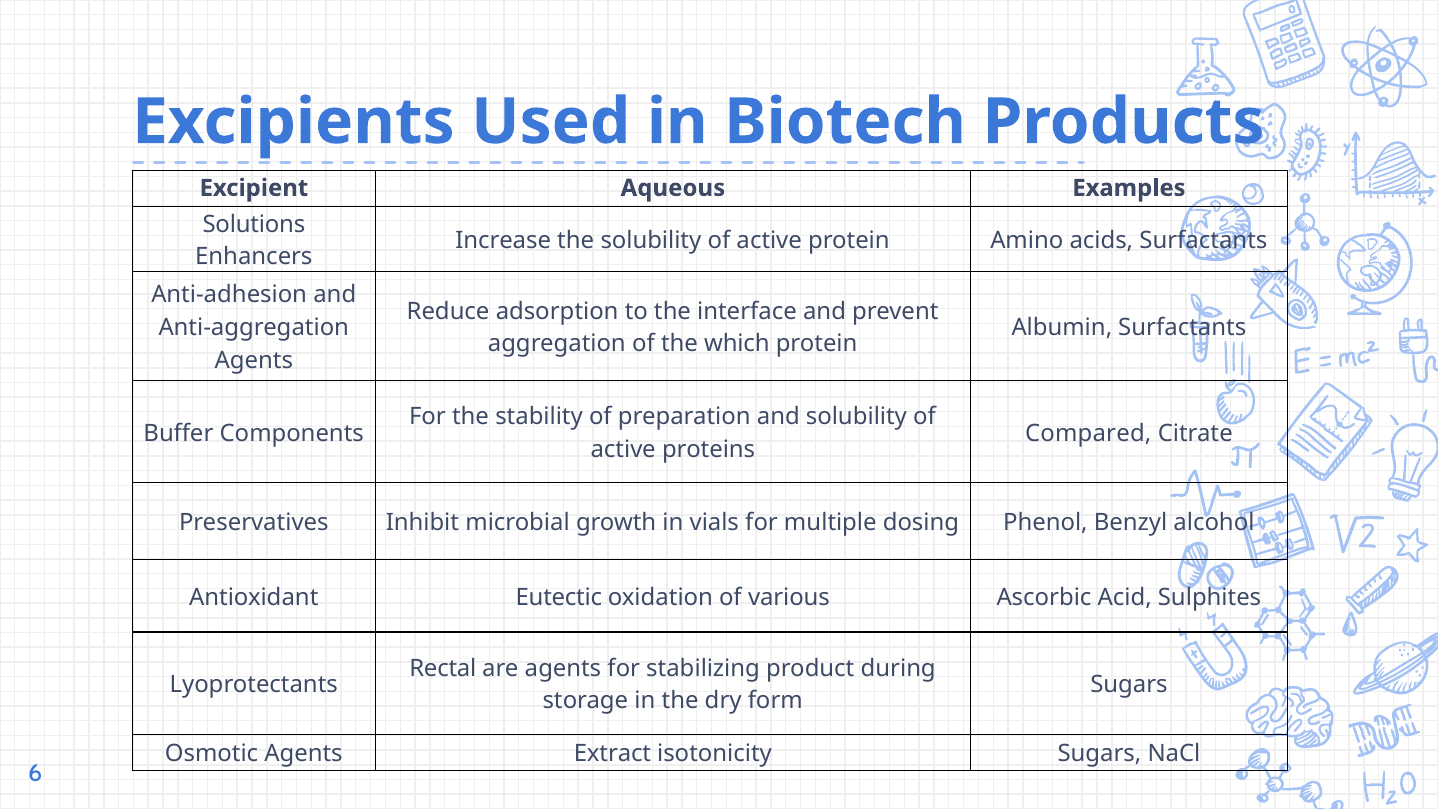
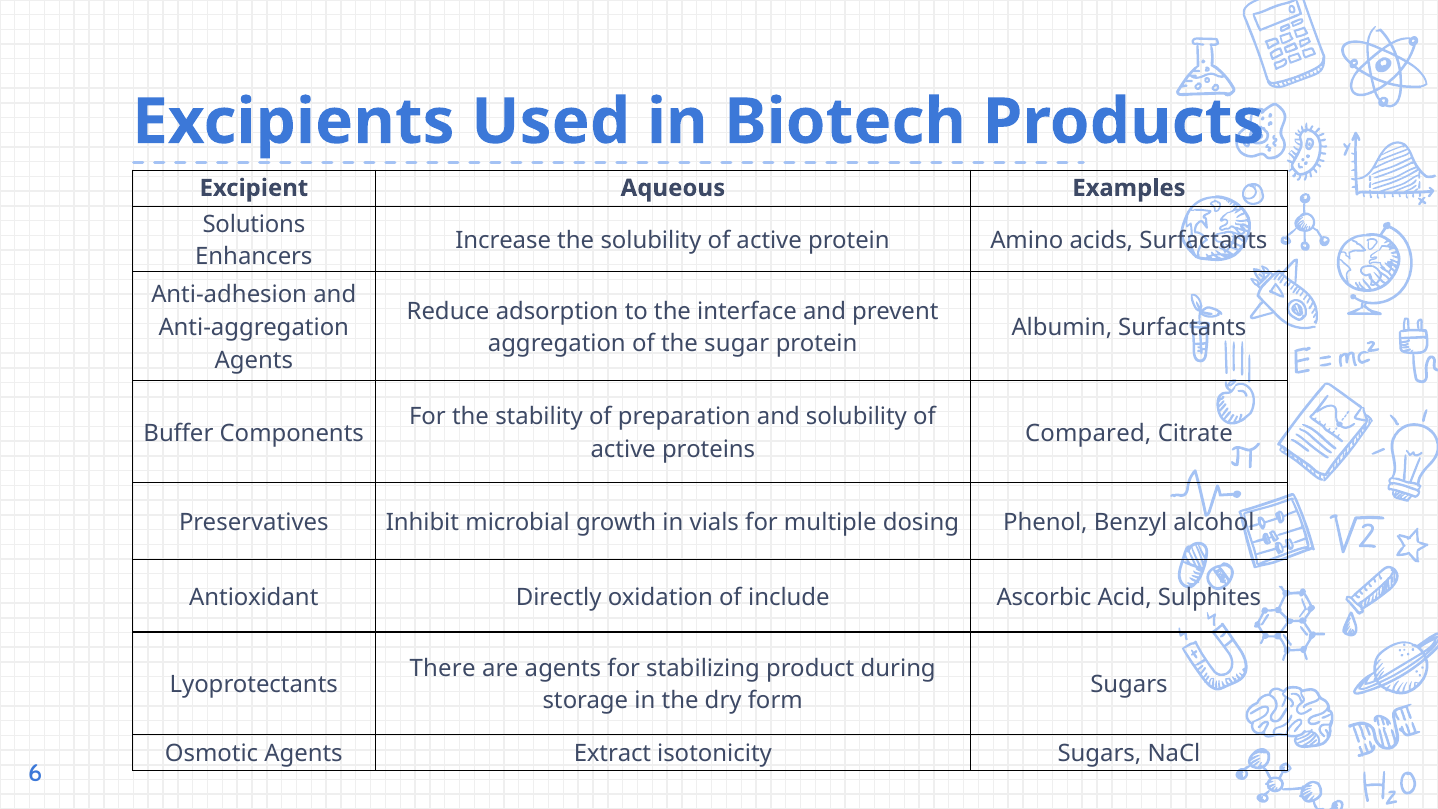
which: which -> sugar (737, 344)
Eutectic: Eutectic -> Directly (559, 597)
various: various -> include (789, 597)
Rectal: Rectal -> There (443, 668)
